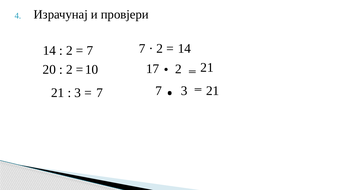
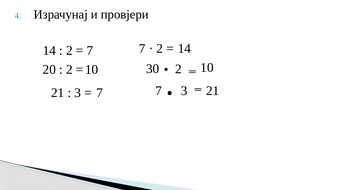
17: 17 -> 30 (153, 69)
2 21: 21 -> 10 (207, 67)
